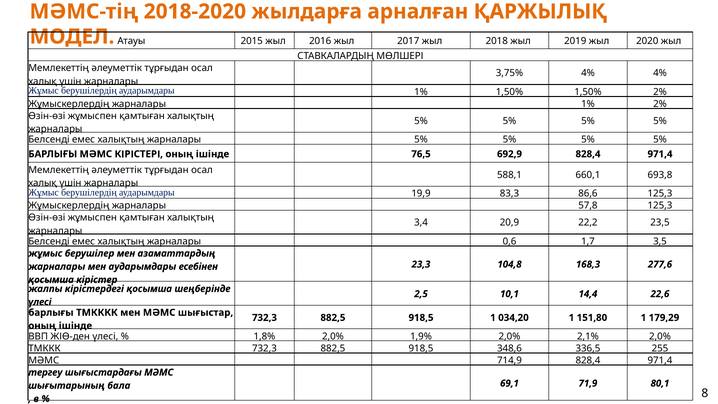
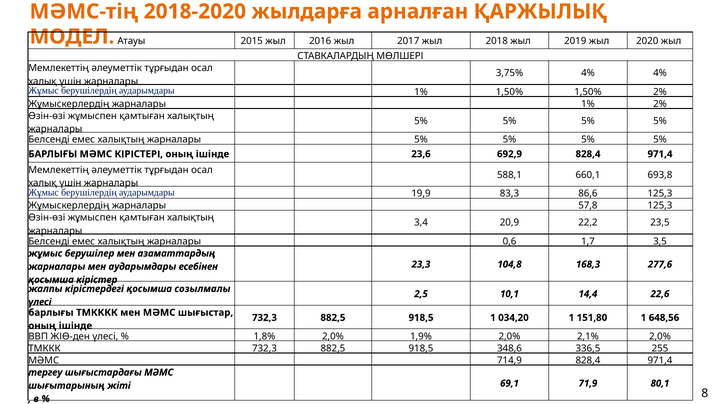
76,5: 76,5 -> 23,6 (421, 154)
шеңберінде: шеңберінде -> созылмалы (202, 289)
179,29: 179,29 -> 648,56 (664, 318)
бала: бала -> жіті (119, 386)
